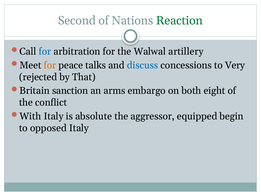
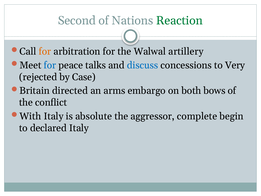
for colour: blue -> orange (45, 51)
for colour: orange -> blue (50, 65)
That: That -> Case (84, 77)
sanction: sanction -> directed (70, 91)
eight: eight -> bows (215, 91)
equipped: equipped -> complete (197, 116)
opposed: opposed -> declared (48, 128)
